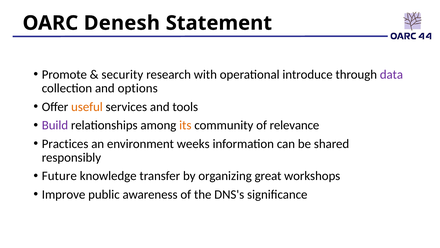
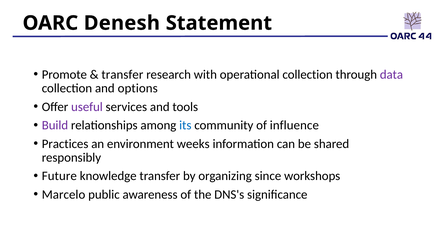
security: security -> transfer (122, 74)
operational introduce: introduce -> collection (308, 74)
useful colour: orange -> purple (87, 107)
its colour: orange -> blue (185, 125)
relevance: relevance -> influence (294, 125)
great: great -> since (268, 176)
Improve: Improve -> Marcelo (64, 194)
